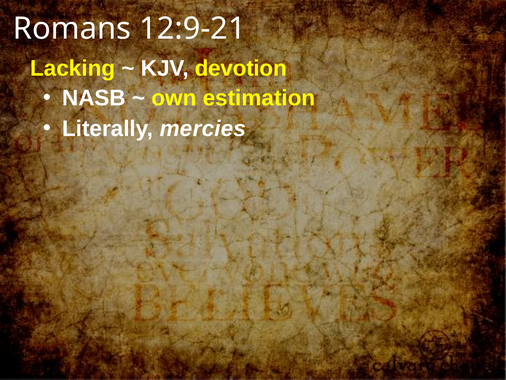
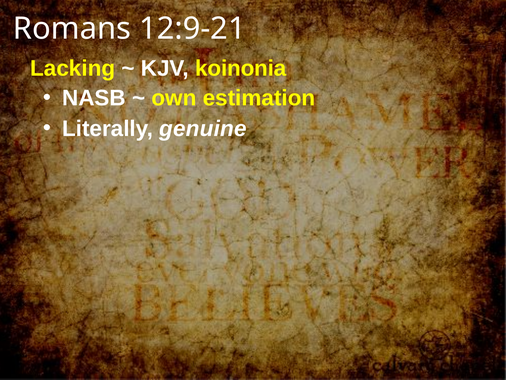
devotion: devotion -> koinonia (241, 68)
mercies: mercies -> genuine (203, 129)
